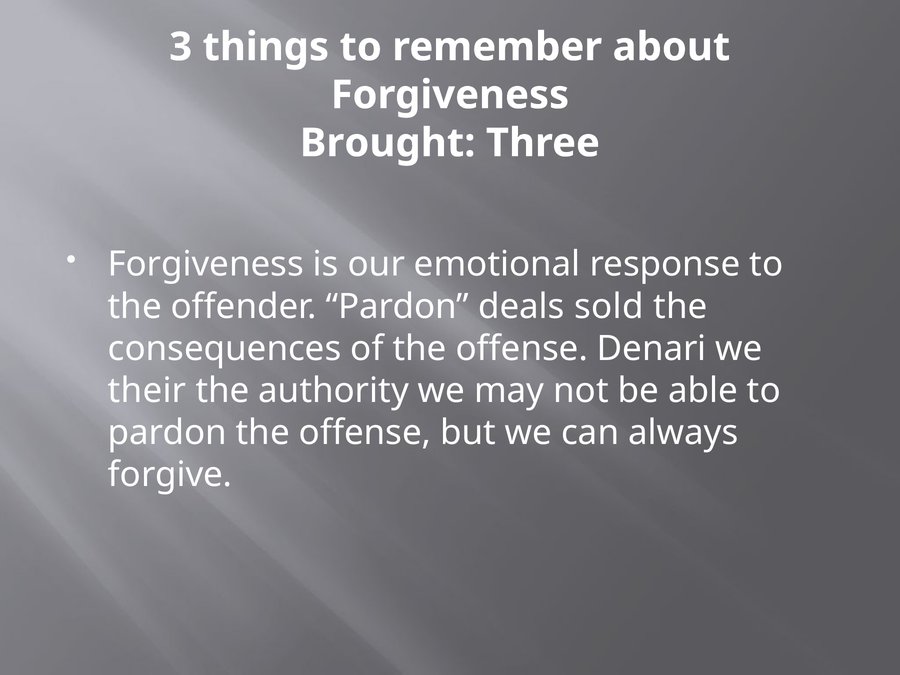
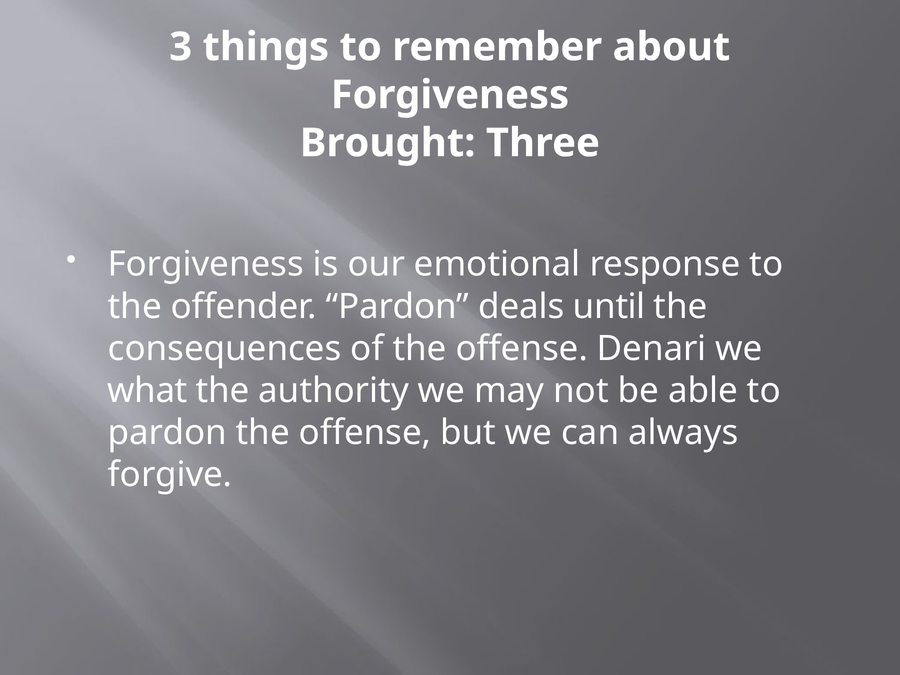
sold: sold -> until (609, 306)
their: their -> what (147, 391)
